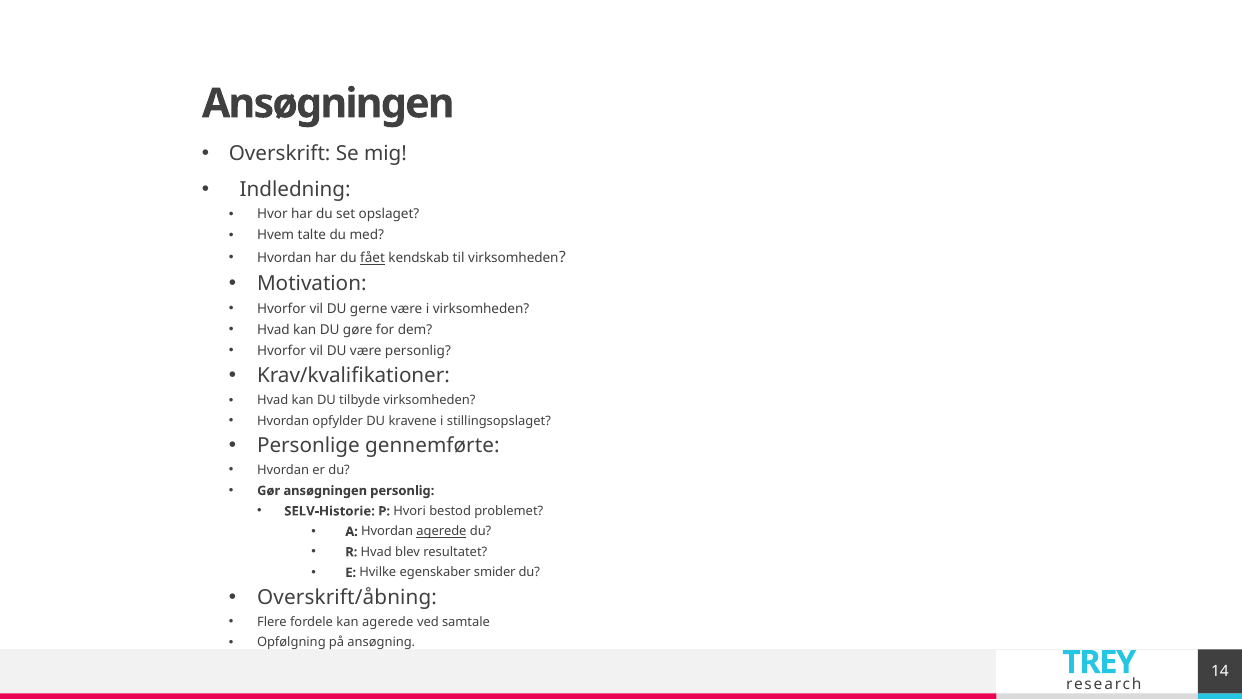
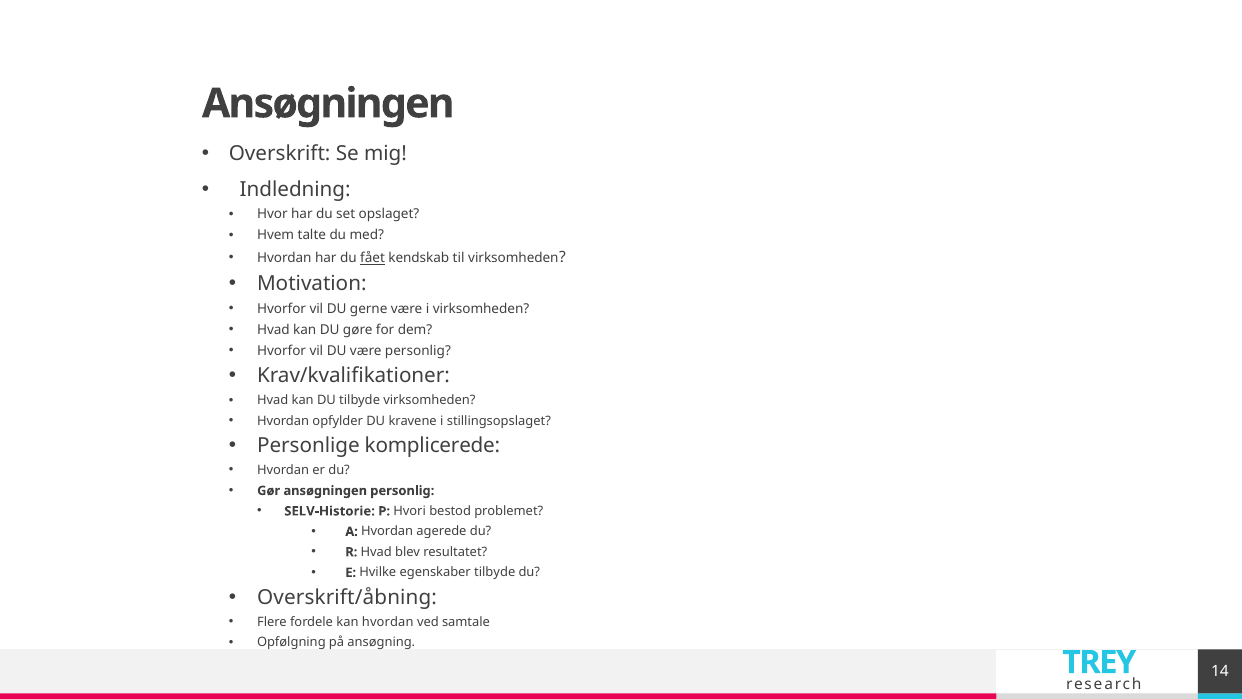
gennemførte: gennemførte -> komplicerede (432, 445)
agerede underline: present -> none (441, 531)
egenskaber smider: smider -> tilbyde (495, 572)
kan agerede: agerede -> hvordan (388, 622)
